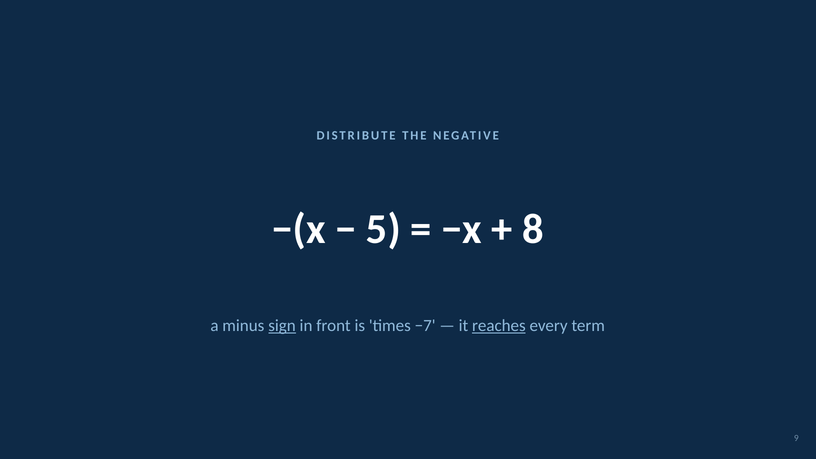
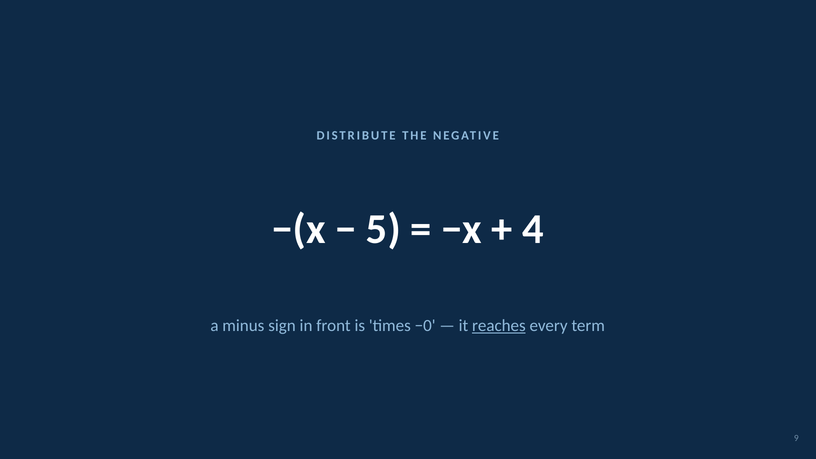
8: 8 -> 4 (533, 229)
sign underline: present -> none (282, 326)
−7: −7 -> −0 (425, 326)
